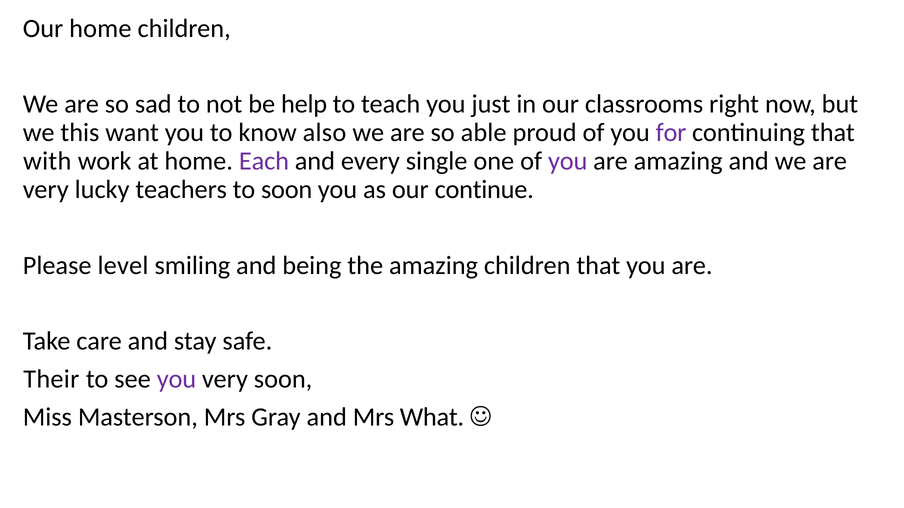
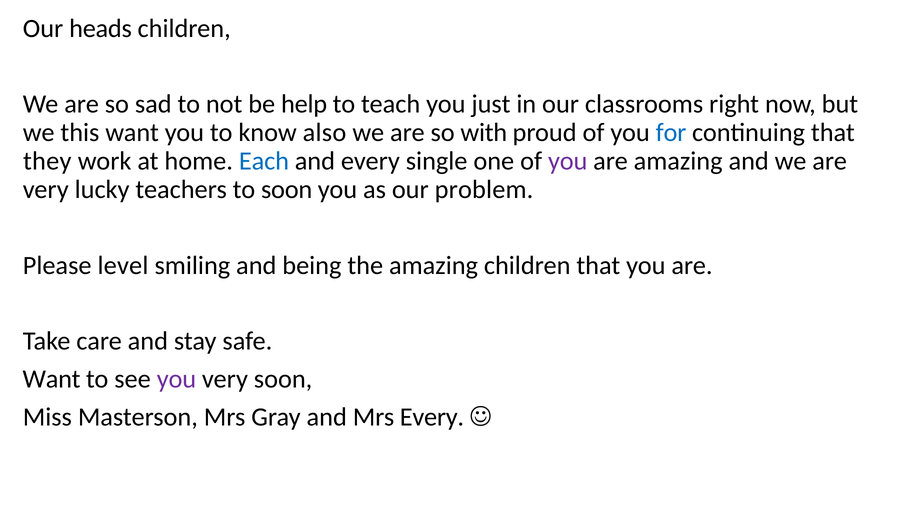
Our home: home -> heads (101, 29)
able: able -> with (484, 133)
for colour: purple -> blue (671, 133)
with: with -> they (47, 161)
Each colour: purple -> blue (264, 161)
continue: continue -> problem (484, 190)
Their: Their -> Want (52, 379)
Mrs What: What -> Every (432, 417)
